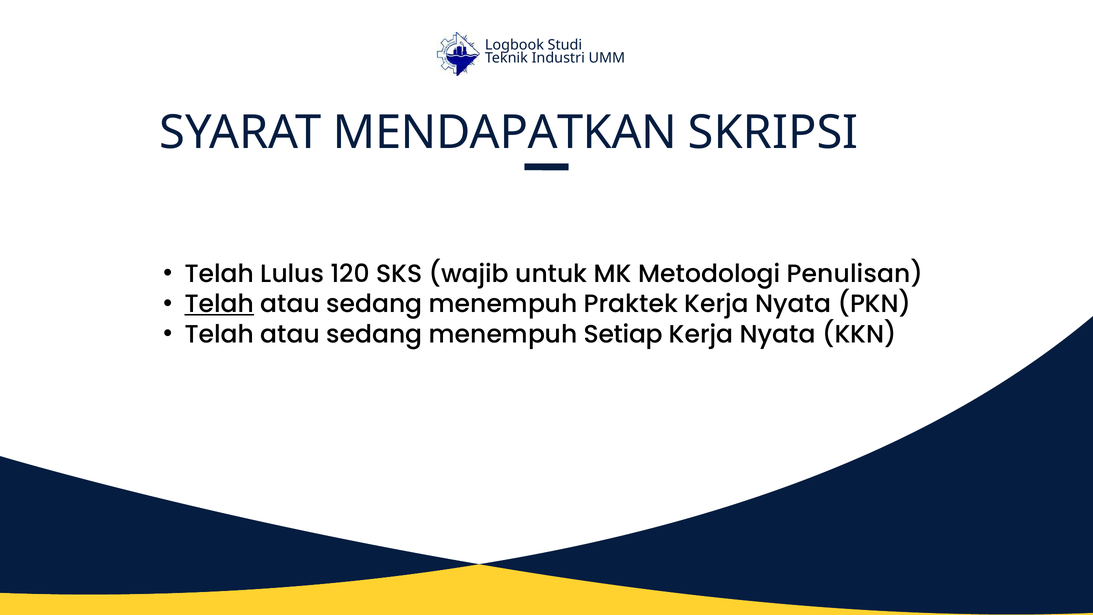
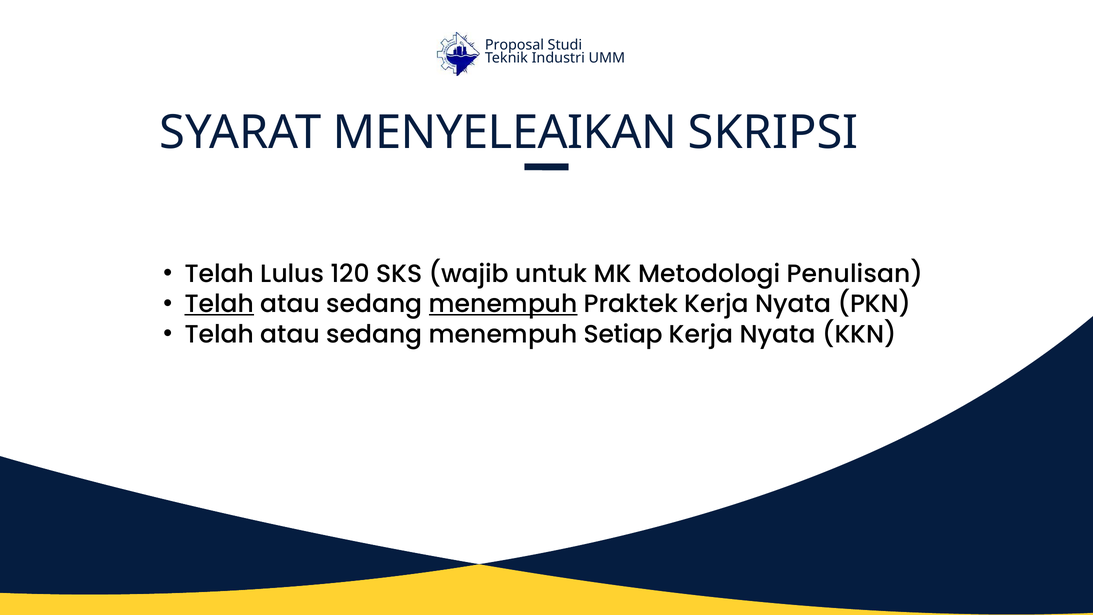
Logbook: Logbook -> Proposal (514, 45)
MENDAPATKAN: MENDAPATKAN -> MENYELEAIKAN (505, 133)
menempuh underline: none -> present (503, 304)
